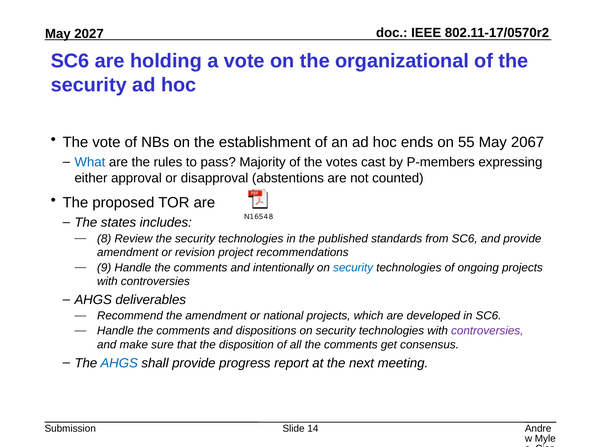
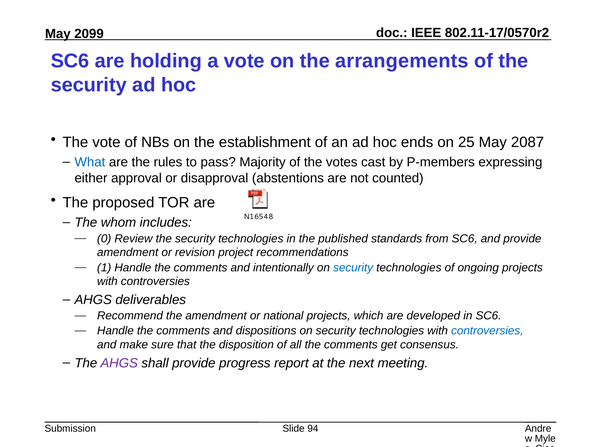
2027: 2027 -> 2099 (89, 34)
organizational: organizational -> arrangements (402, 61)
55: 55 -> 25 (466, 142)
2067: 2067 -> 2087 (528, 142)
states: states -> whom (119, 223)
8: 8 -> 0 (104, 239)
9: 9 -> 1 (104, 268)
controversies colour: purple -> blue (487, 331)
AHGS colour: blue -> purple (119, 363)
14: 14 -> 94 (313, 429)
